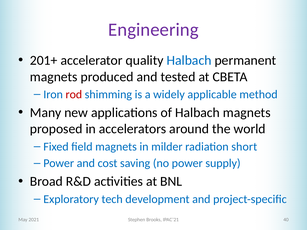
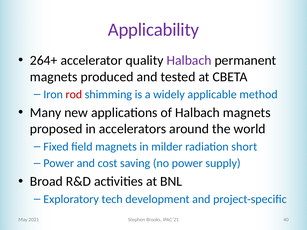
Engineering: Engineering -> Applicability (154, 30)
201+: 201+ -> 264+ (44, 61)
Halbach colour: blue -> purple (189, 61)
